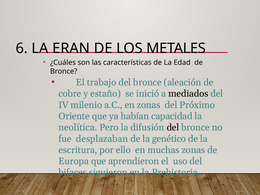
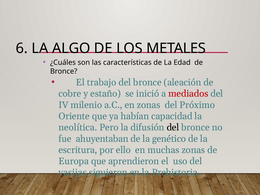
ERAN: ERAN -> ALGO (71, 48)
mediados colour: black -> red (188, 94)
desplazaban: desplazaban -> ahuyentaban (102, 139)
bifaces: bifaces -> vasijas (73, 172)
